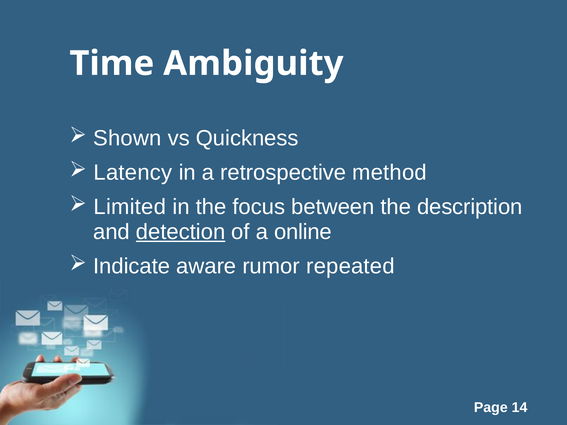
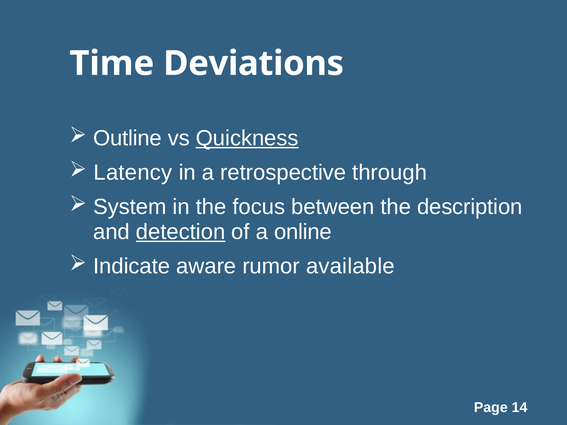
Ambiguity: Ambiguity -> Deviations (254, 64)
Shown: Shown -> Outline (128, 138)
Quickness underline: none -> present (247, 138)
method: method -> through (390, 173)
Limited: Limited -> System (130, 207)
repeated: repeated -> available (350, 266)
